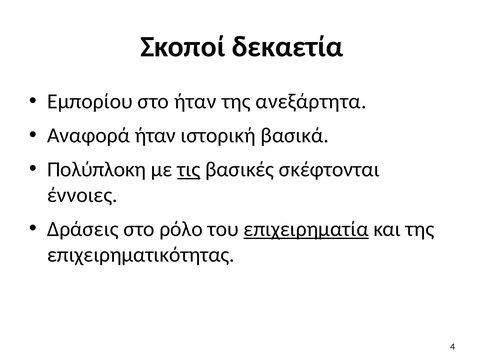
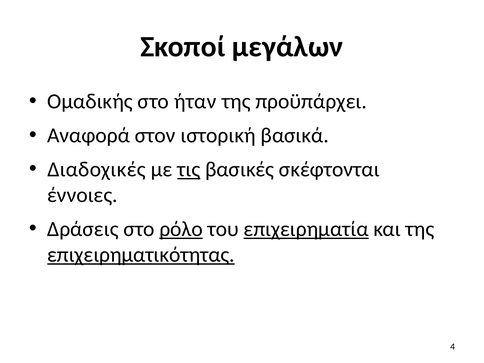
δεκαετία: δεκαετία -> μεγάλων (288, 47)
Εμπορίου: Εμπορίου -> Ομαδικής (90, 102)
ανεξάρτητα: ανεξάρτητα -> προϋπάρχει (311, 102)
Αναφορά ήταν: ήταν -> στον (155, 135)
Πολύπλοκη: Πολύπλοκη -> Διαδοχικές (96, 169)
ρόλο underline: none -> present (181, 229)
επιχειρηματικότητας underline: none -> present (141, 255)
